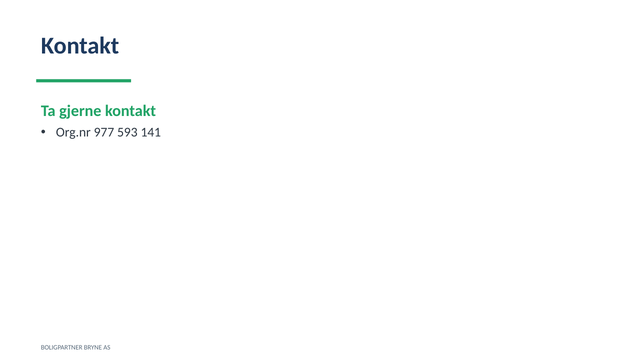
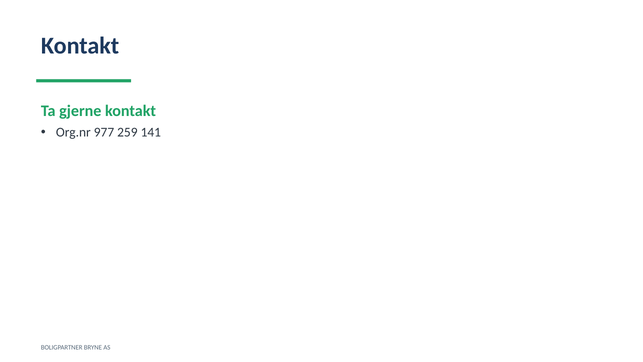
593: 593 -> 259 (127, 132)
